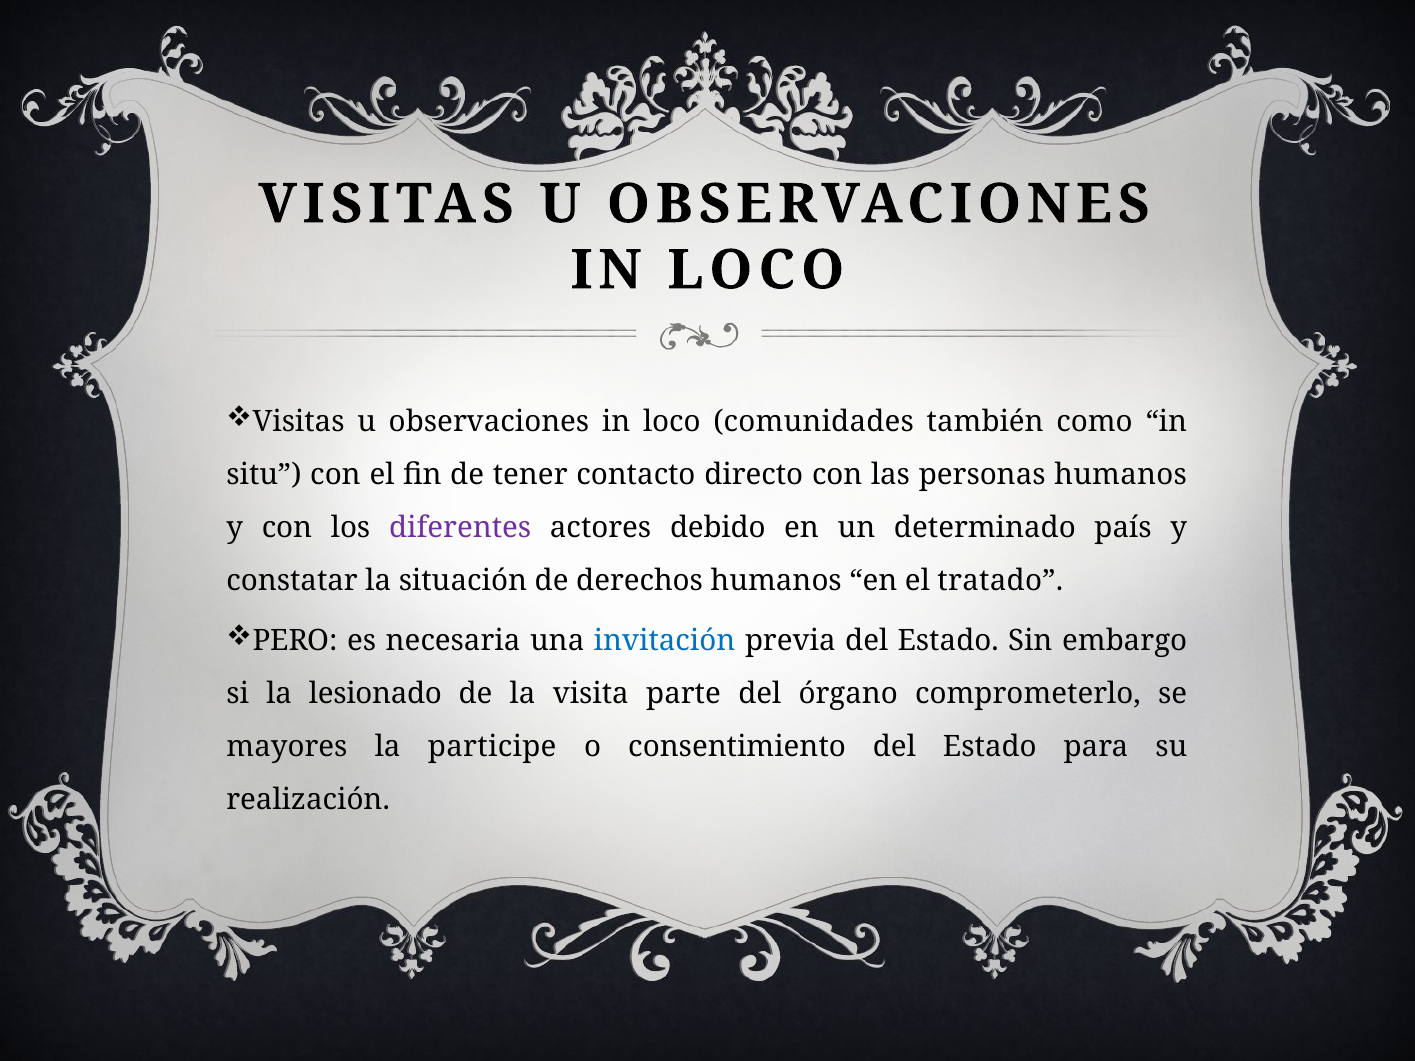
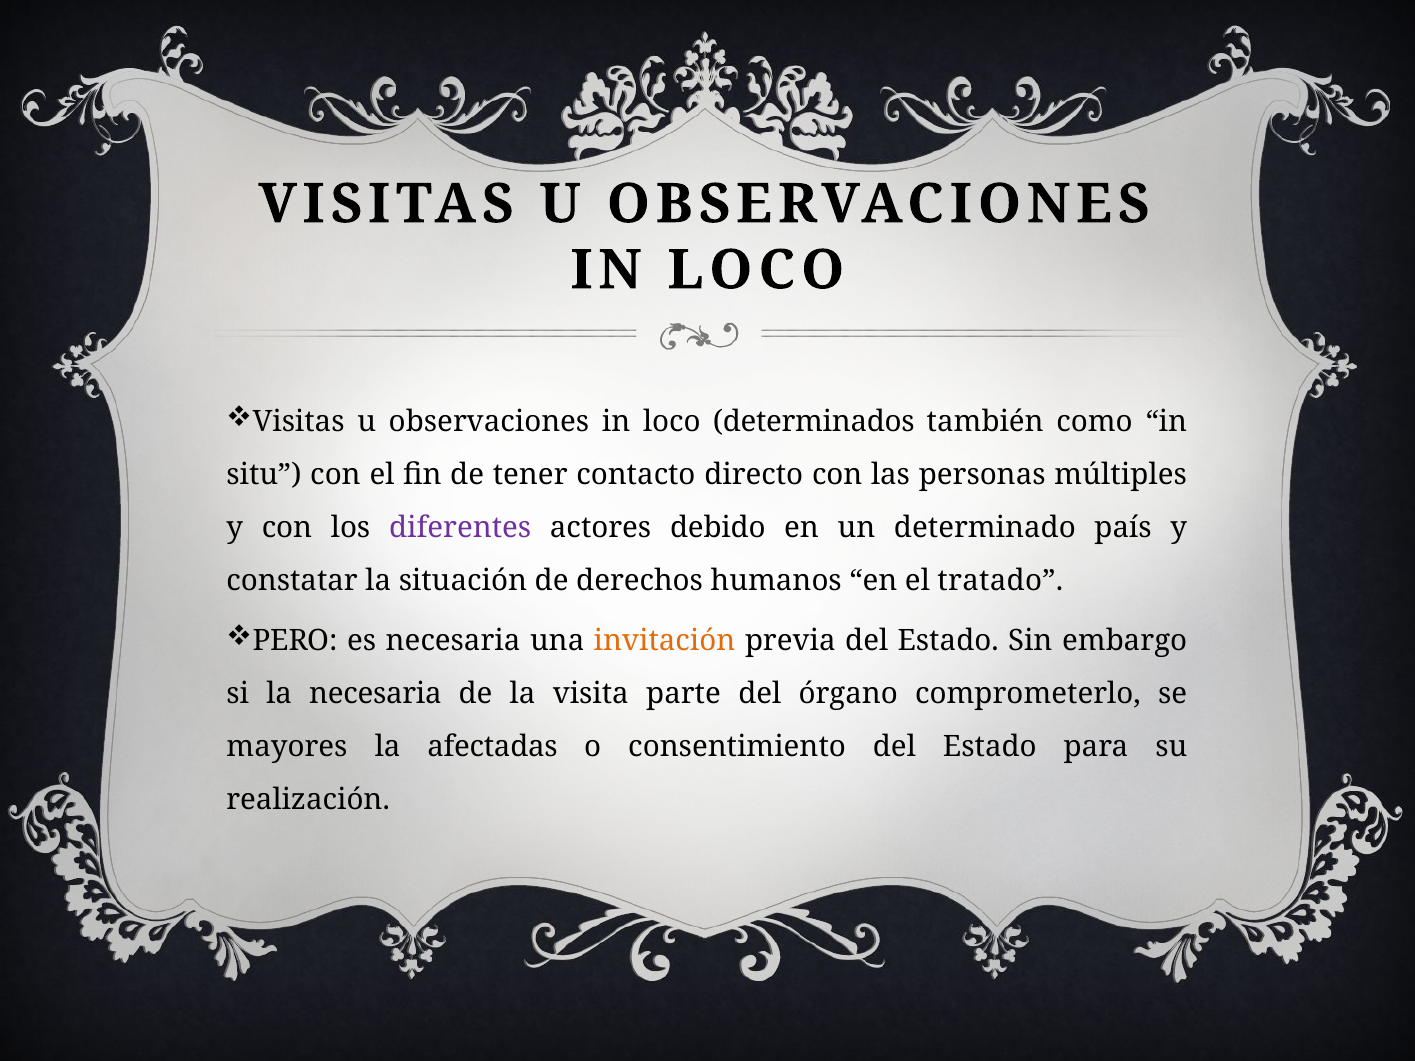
comunidades: comunidades -> determinados (814, 422)
personas humanos: humanos -> múltiples (1121, 475)
invitación colour: blue -> orange (665, 641)
la lesionado: lesionado -> necesaria (375, 694)
participe: participe -> afectadas (493, 747)
